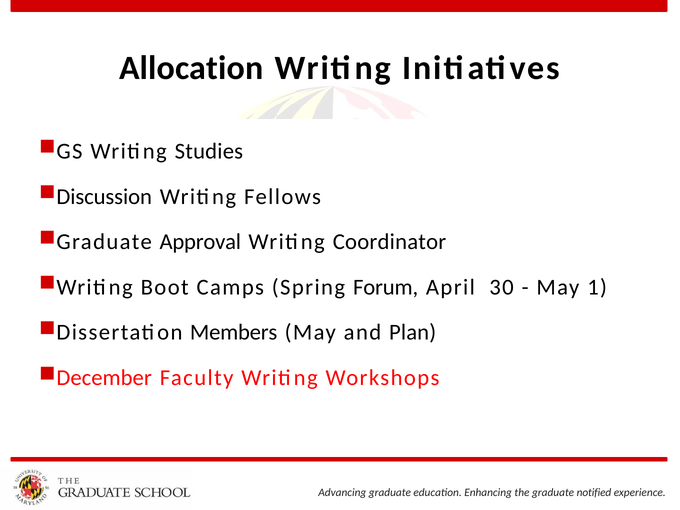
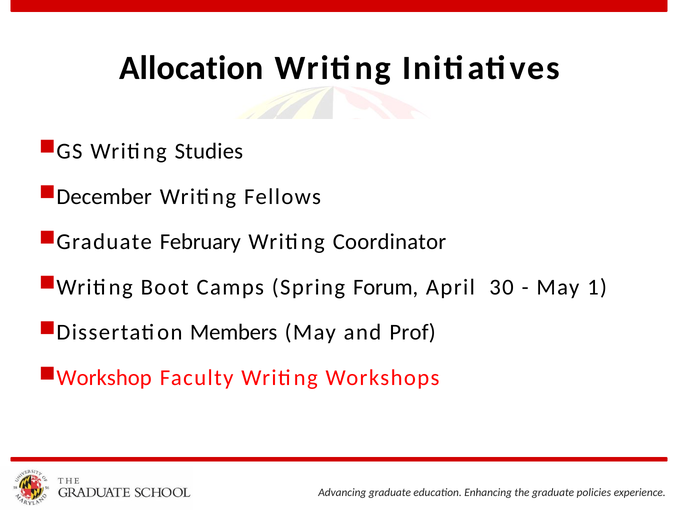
Discussion: Discussion -> December (104, 197)
Approval: Approval -> February (200, 242)
Plan: Plan -> Prof (413, 332)
December: December -> Workshop (104, 378)
notified: notified -> policies (594, 493)
